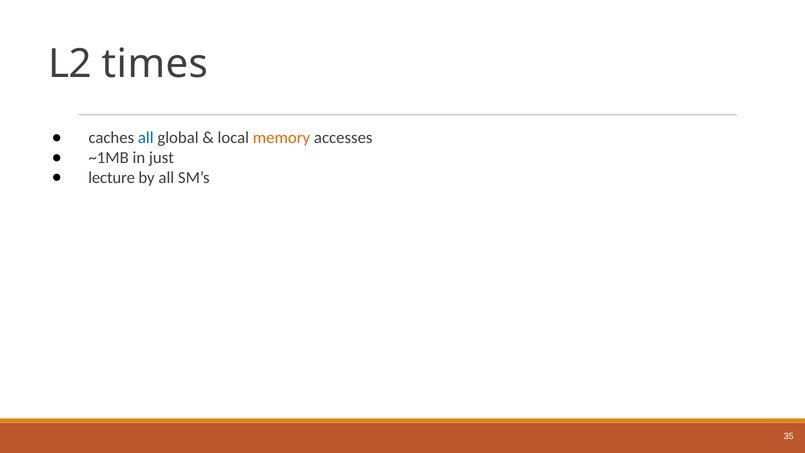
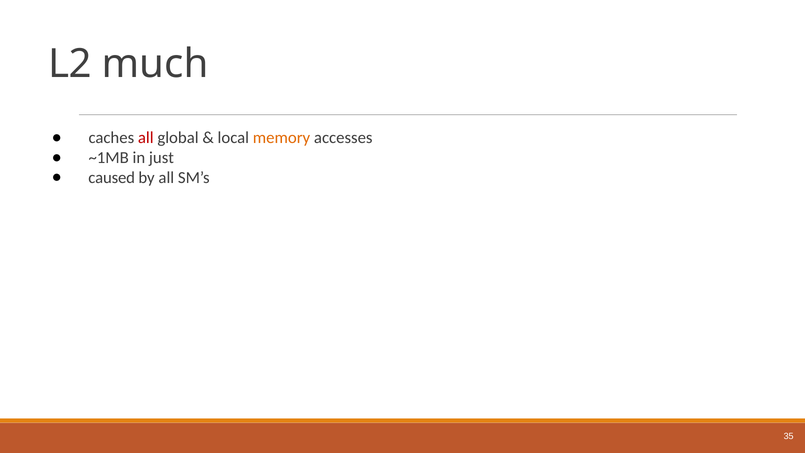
times: times -> much (155, 64)
all colour: blue -> red (146, 138)
lecture: lecture -> caused (112, 177)
